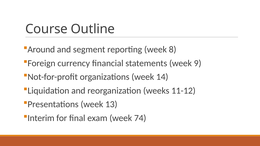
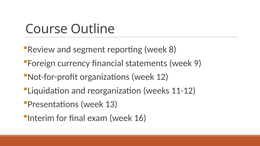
Around: Around -> Review (41, 50)
14: 14 -> 12 (162, 77)
74: 74 -> 16 (140, 118)
